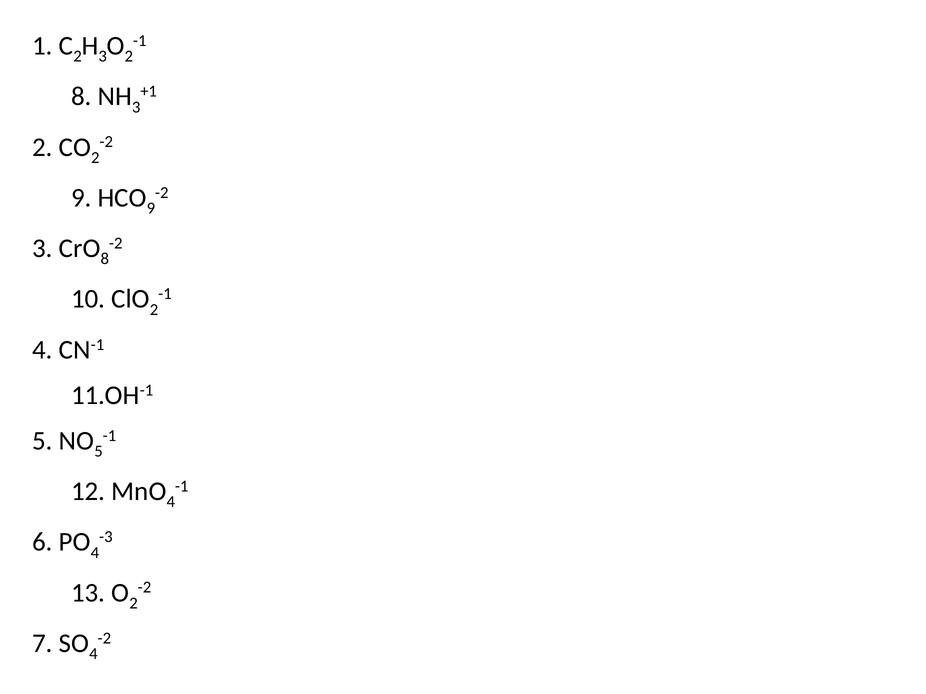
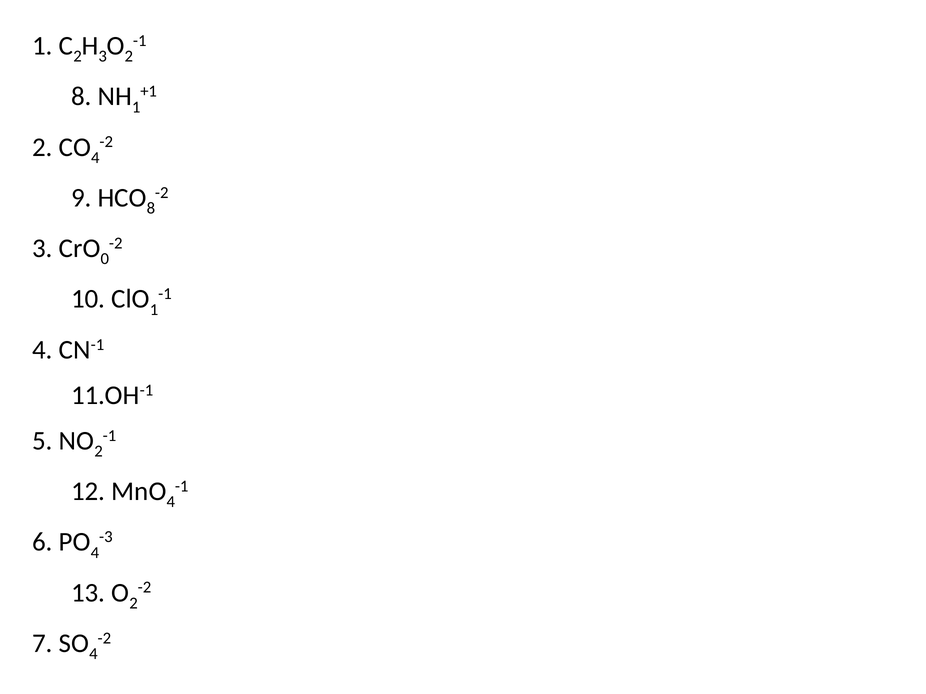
3: 3 -> 1 (136, 107)
2: 2 -> 4 (95, 158)
9: 9 -> 8 (151, 208)
8: 8 -> 0 (105, 259)
2: 2 -> 1 (154, 310)
5: 5 -> 2 (99, 452)
